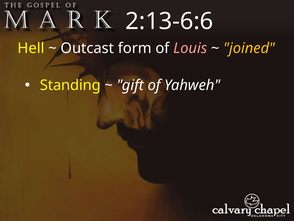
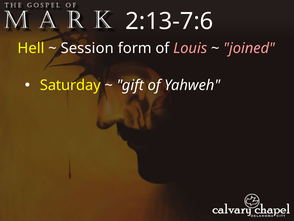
2:13-6:6: 2:13-6:6 -> 2:13-7:6 (169, 21)
Outcast: Outcast -> Session (87, 48)
joined colour: yellow -> pink (249, 48)
Standing: Standing -> Saturday (70, 85)
